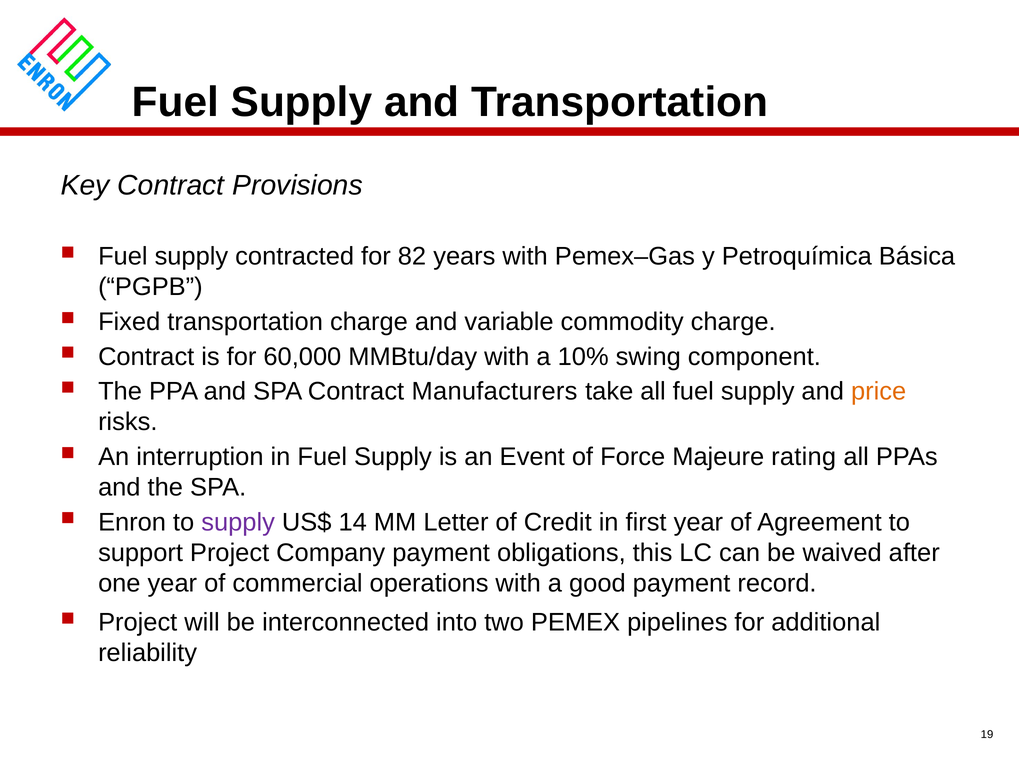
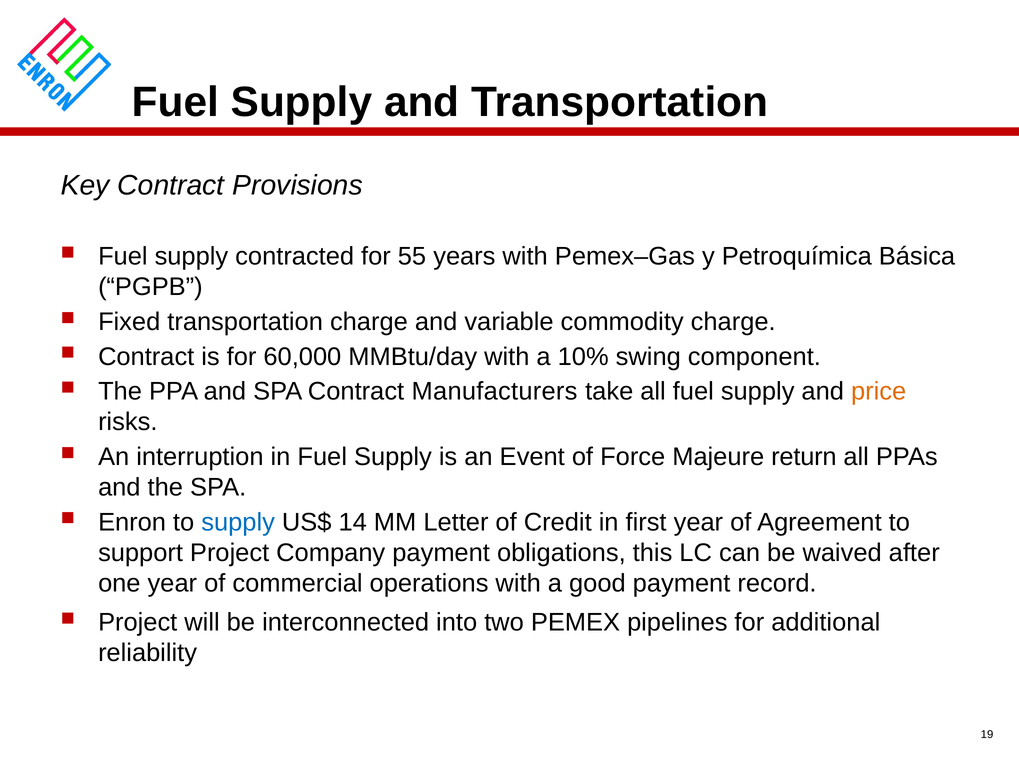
82: 82 -> 55 (412, 257)
rating: rating -> return (804, 457)
supply colour: purple -> blue (238, 522)
